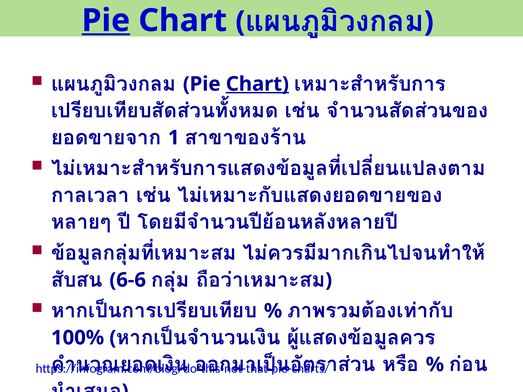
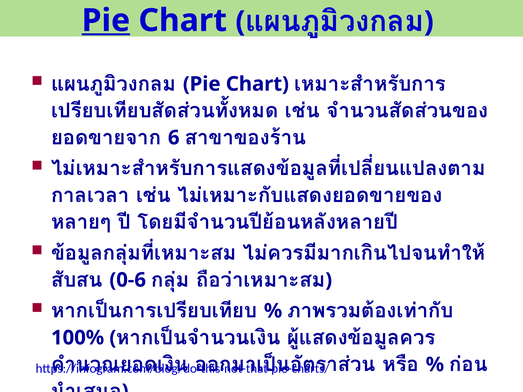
Chart underline: present -> none (257, 84)
1: 1 -> 6 (174, 138)
6-6: 6-6 -> 0-6 (128, 280)
